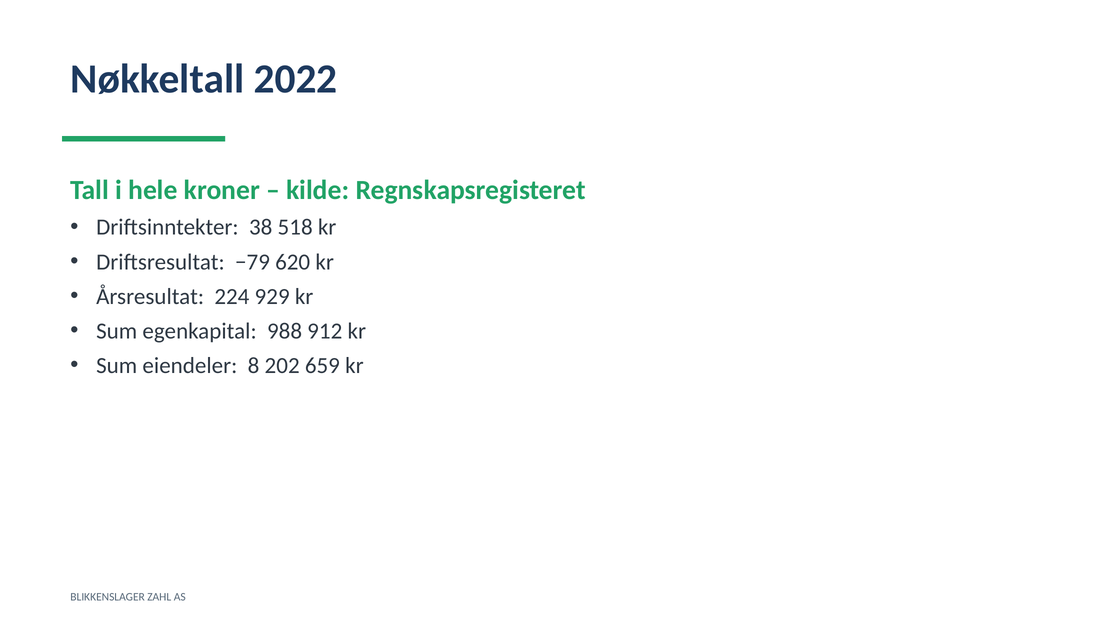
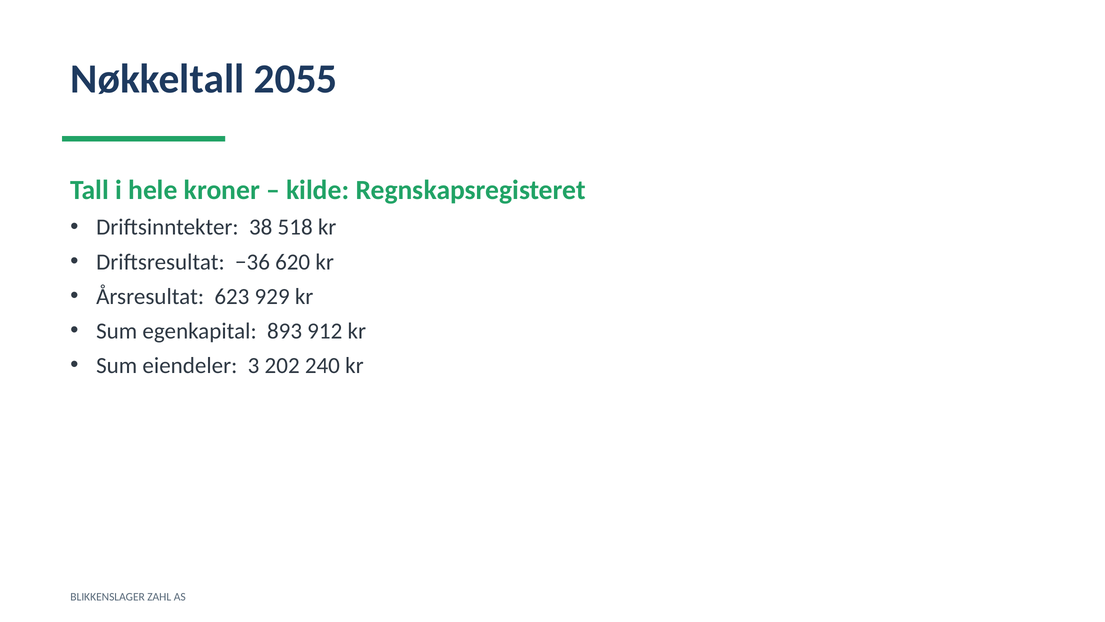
2022: 2022 -> 2055 (296, 79)
−79: −79 -> −36 (253, 262)
224: 224 -> 623 (232, 296)
988: 988 -> 893 (285, 331)
8: 8 -> 3 (254, 365)
659: 659 -> 240 (322, 365)
